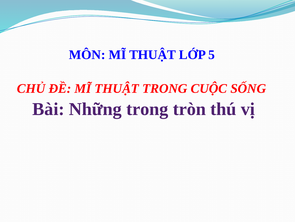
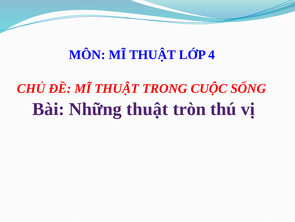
5: 5 -> 4 (212, 54)
Những trong: trong -> thuật (147, 109)
